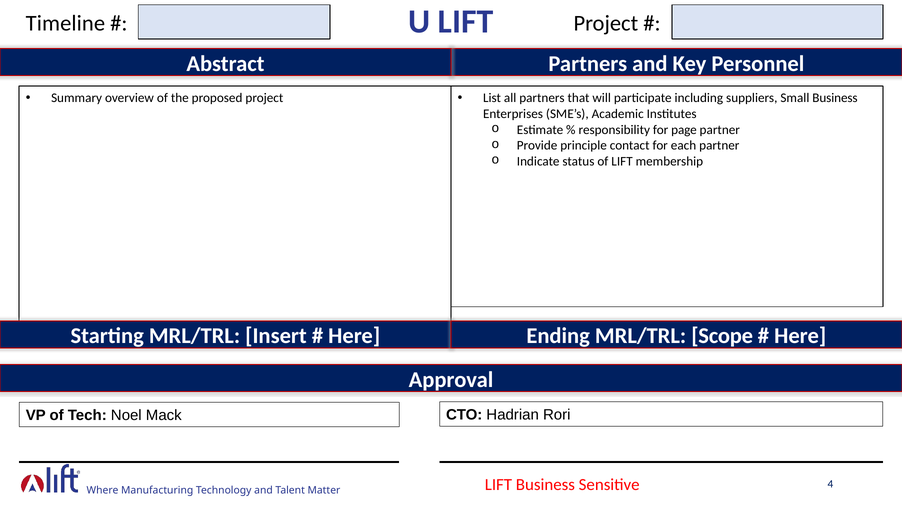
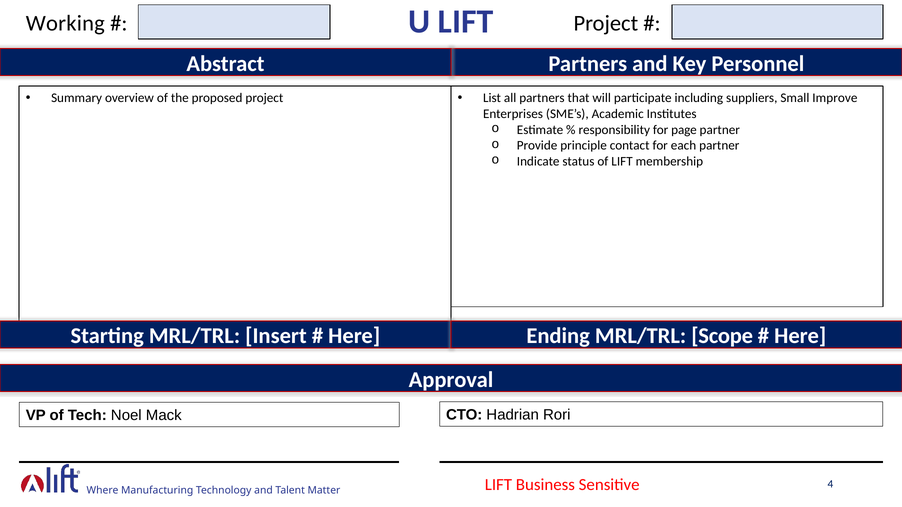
Timeline: Timeline -> Working (65, 23)
Small Business: Business -> Improve (835, 98)
